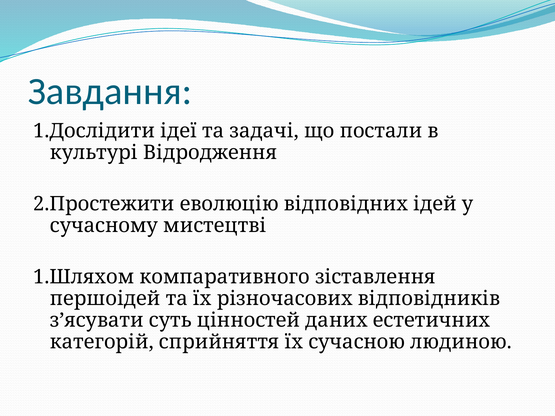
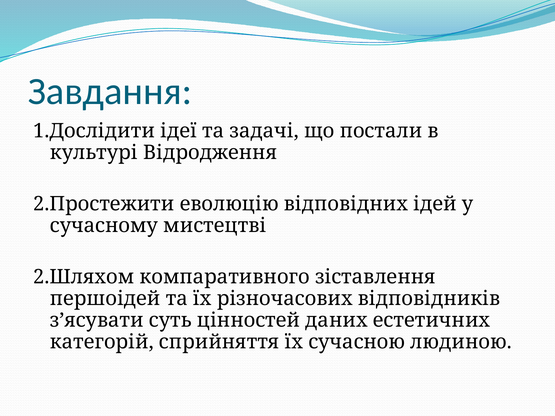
1.Шляхом: 1.Шляхом -> 2.Шляхом (84, 277)
